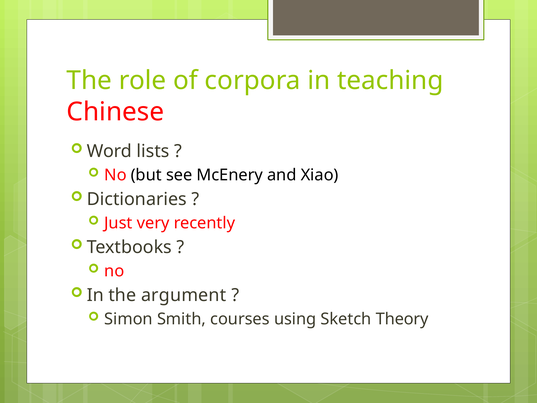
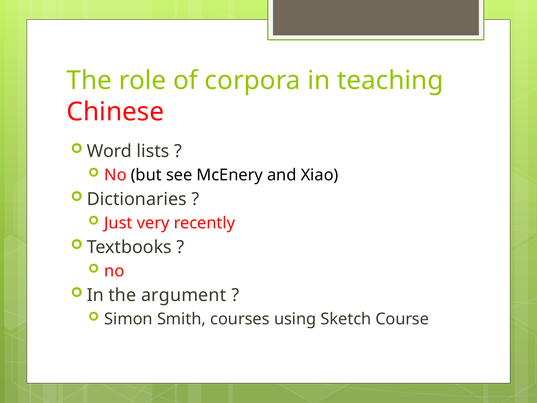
Theory: Theory -> Course (402, 319)
